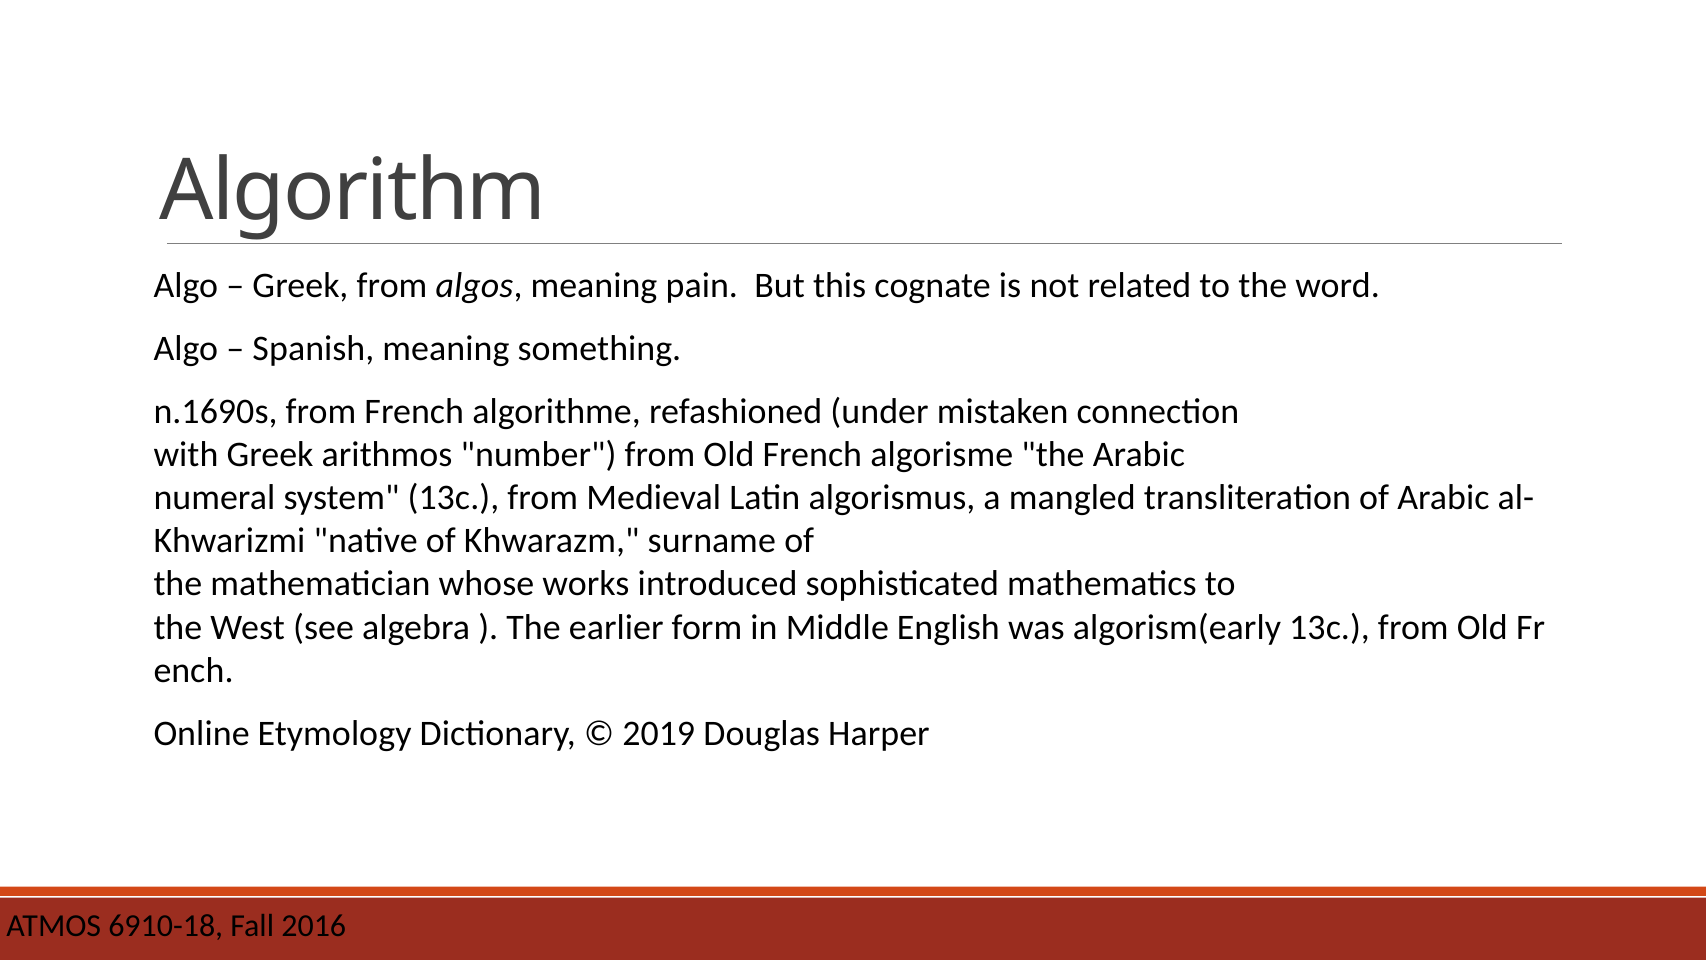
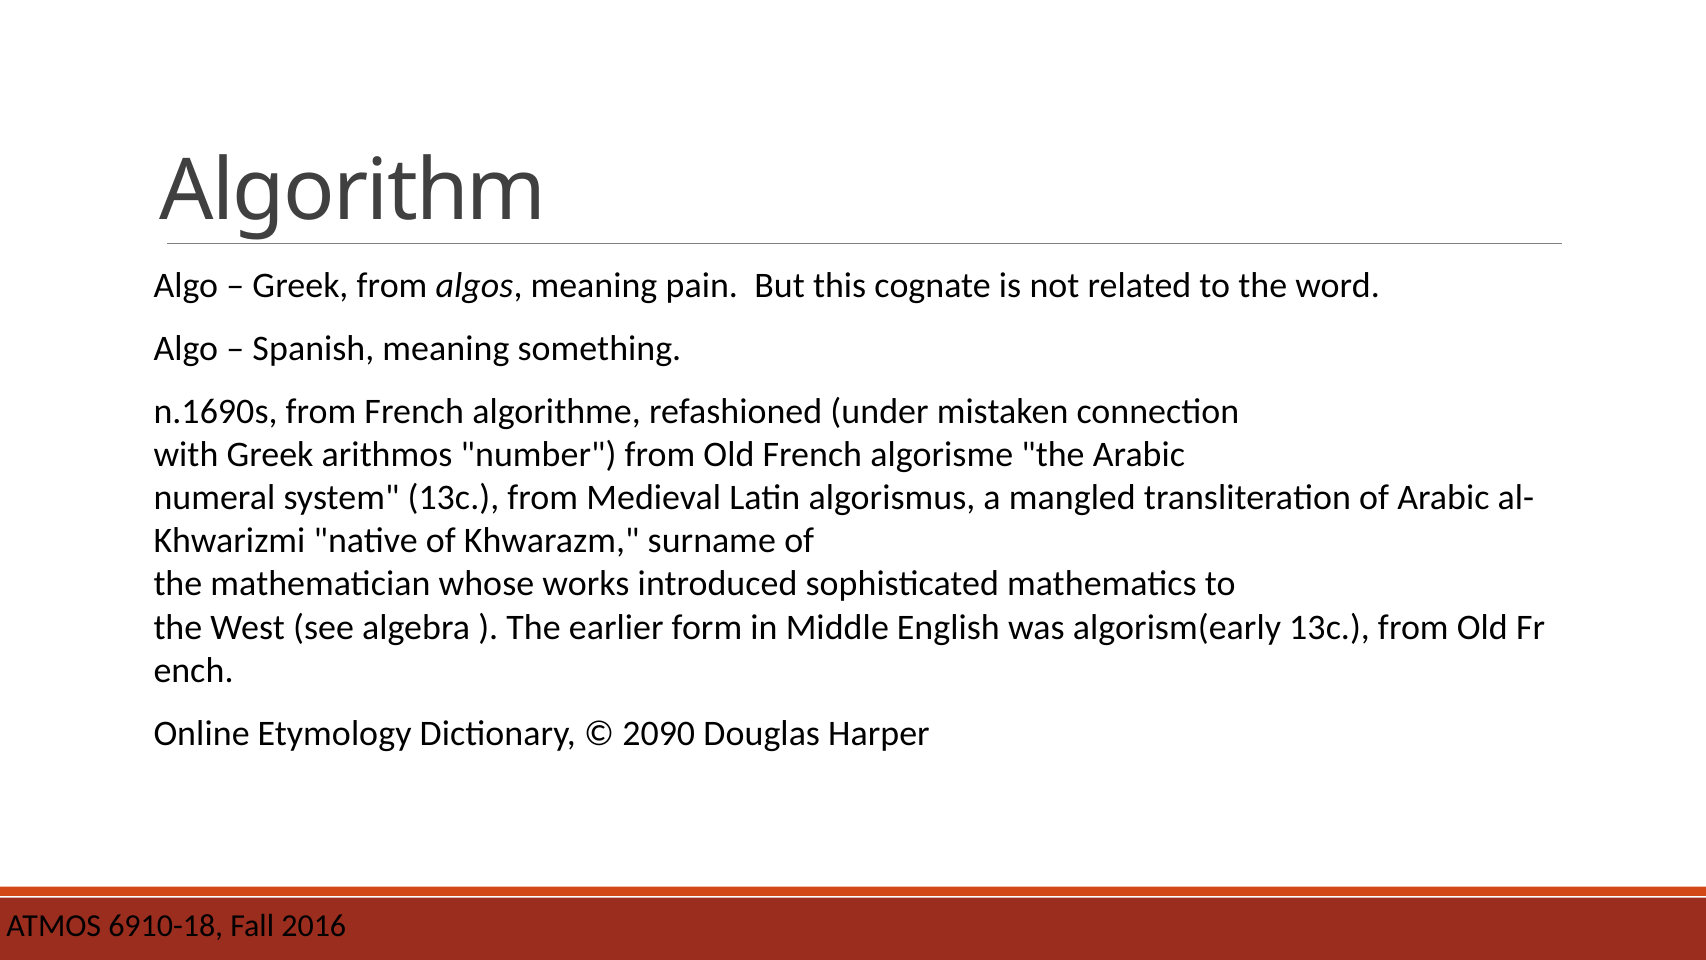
2019: 2019 -> 2090 (659, 733)
